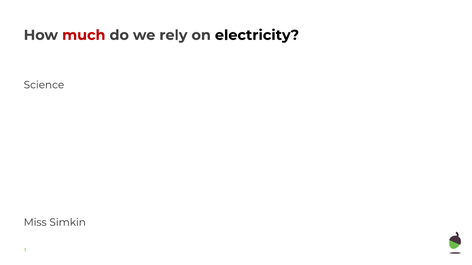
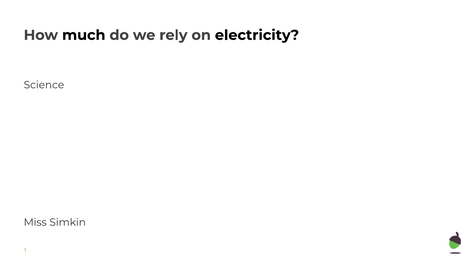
much colour: red -> black (84, 35)
